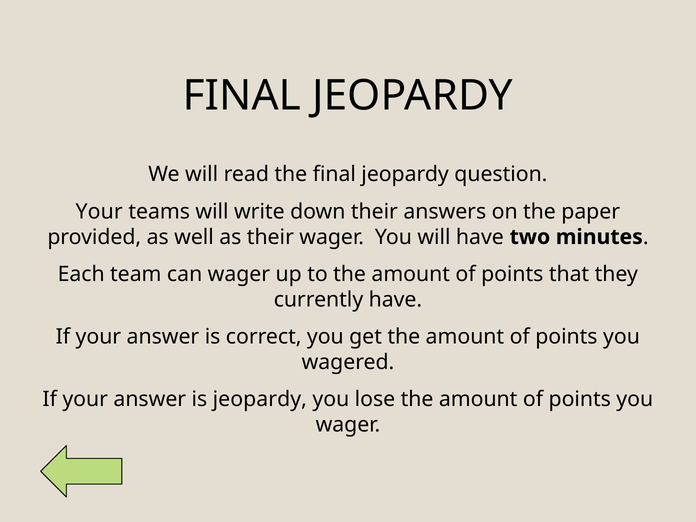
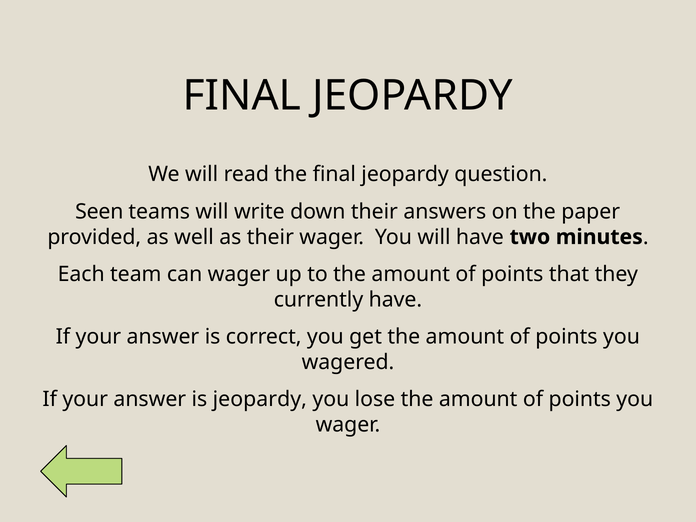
Your: Your -> Seen (99, 211)
